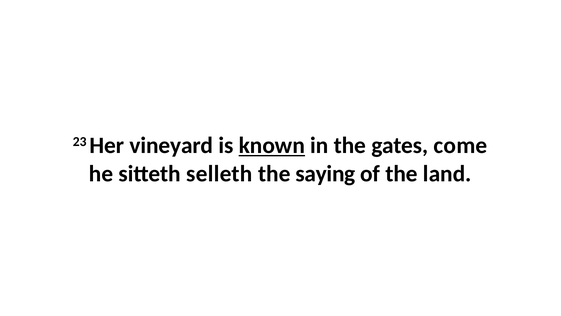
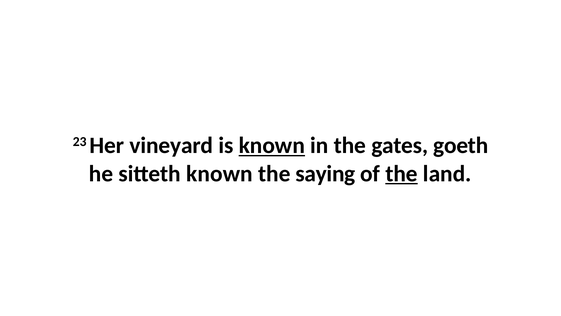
come: come -> goeth (461, 145)
sitteth selleth: selleth -> known (219, 173)
the underline: none -> present (402, 173)
